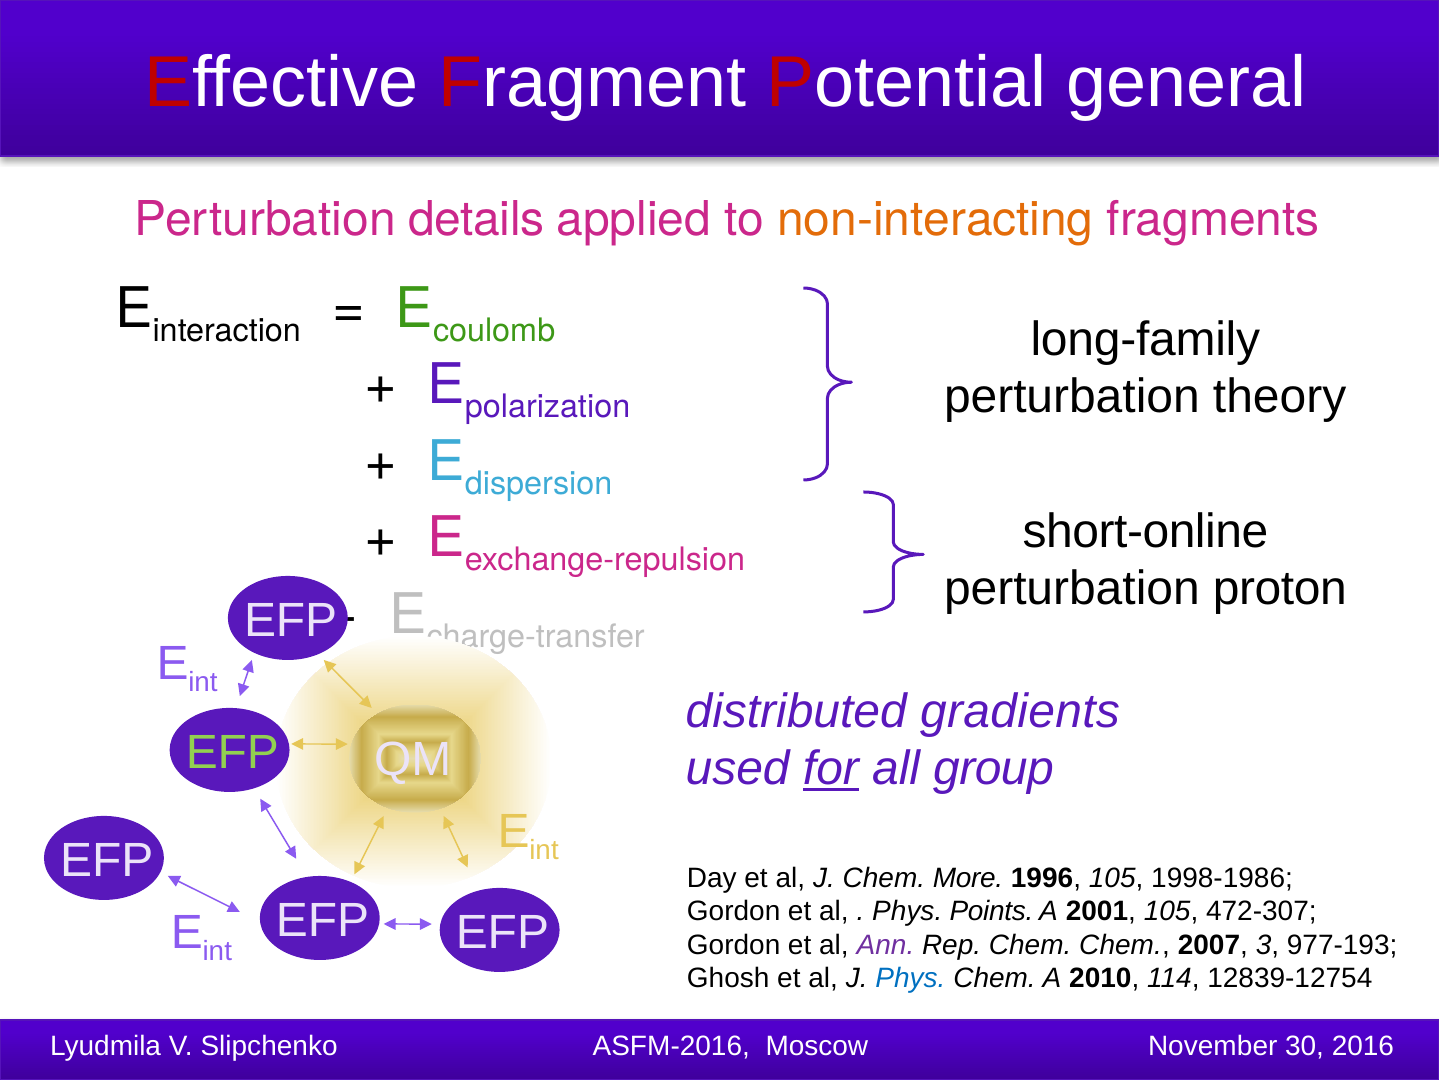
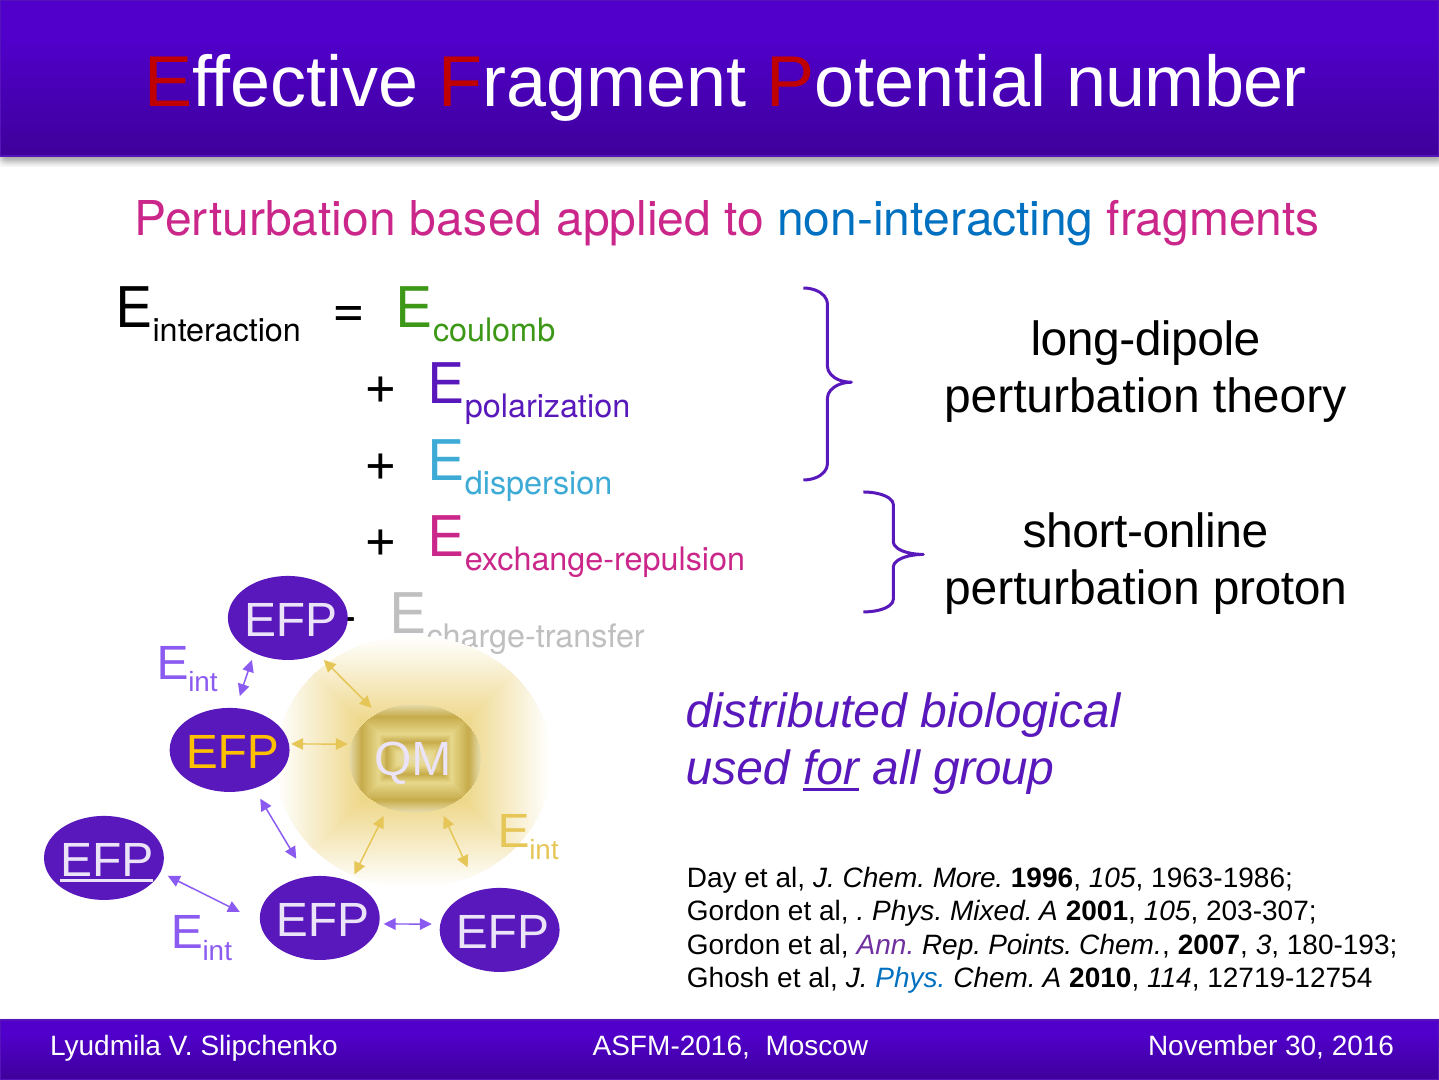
general: general -> number (1186, 83)
details: details -> based (476, 219)
non-interacting colour: orange -> blue (936, 219)
long-family: long-family -> long-dipole (1145, 339)
gradients: gradients -> biological (1020, 711)
EFP colour: light green -> yellow (232, 752)
EFP underline: none -> present (107, 860)
1998-1986: 1998-1986 -> 1963-1986 (1222, 877)
Points: Points -> Mixed (991, 911)
472-307: 472-307 -> 203-307 (1261, 911)
Rep Chem: Chem -> Points (1030, 944)
977-193: 977-193 -> 180-193 (1342, 944)
12839-12754: 12839-12754 -> 12719-12754 (1290, 978)
